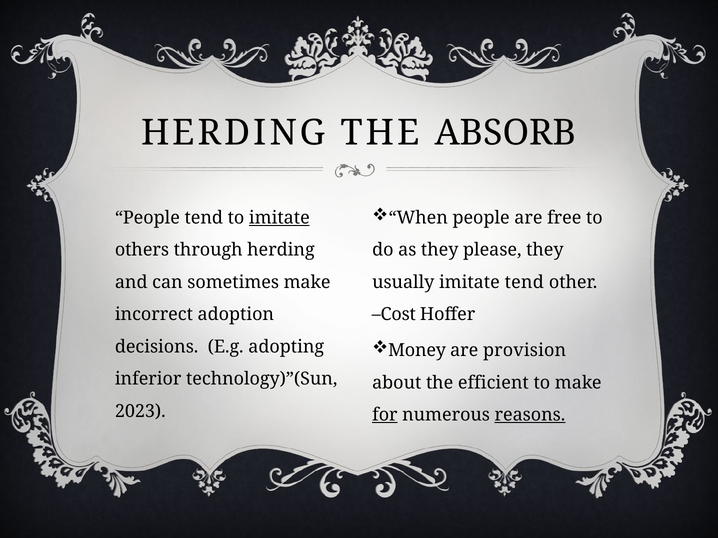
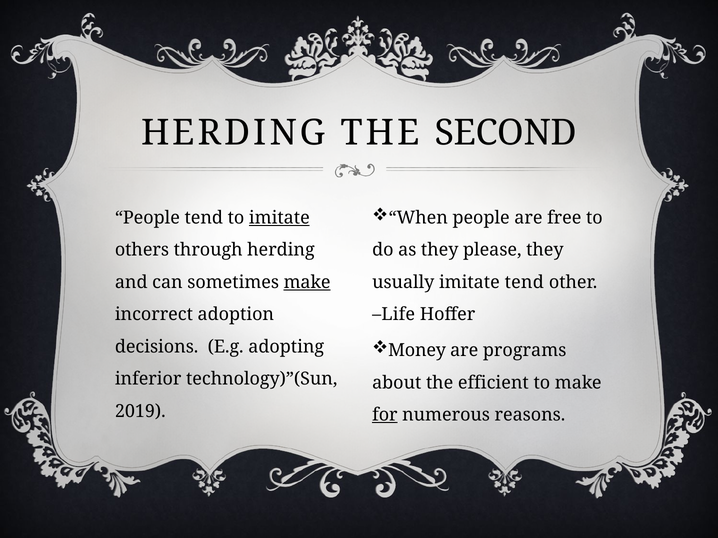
ABSORB: ABSORB -> SECOND (506, 133)
make underline: none -> present (307, 282)
Cost: Cost -> Life (394, 315)
provision: provision -> programs (525, 351)
2023: 2023 -> 2019 (140, 412)
reasons underline: present -> none (530, 415)
